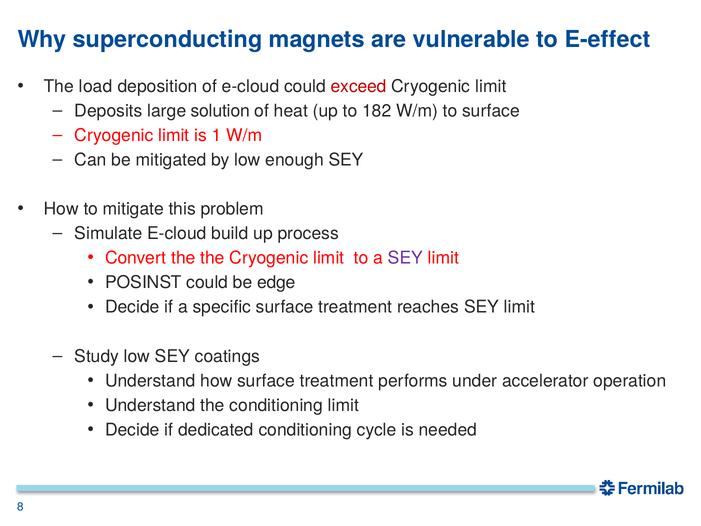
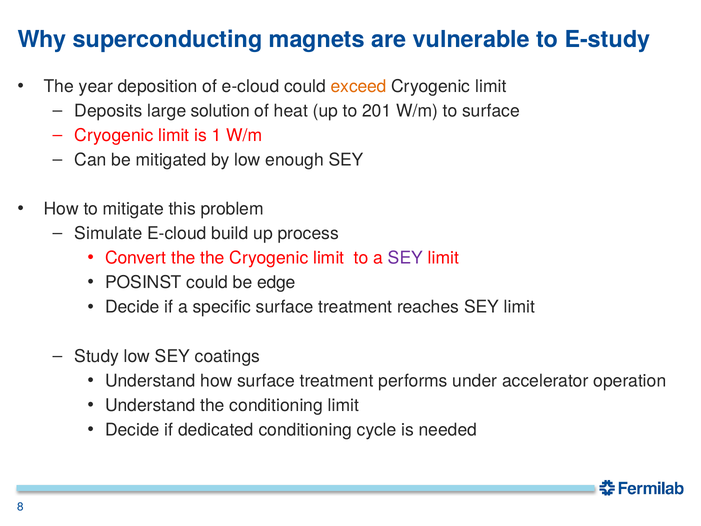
E-effect: E-effect -> E-study (607, 40)
load: load -> year (96, 86)
exceed colour: red -> orange (359, 86)
182: 182 -> 201 (377, 111)
